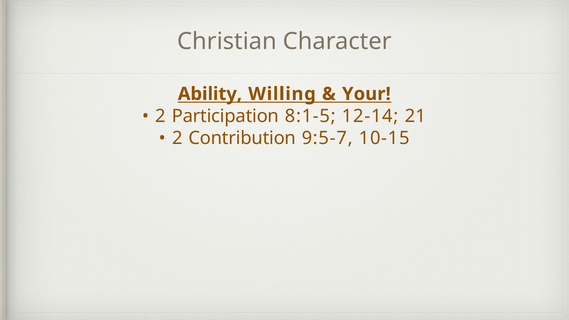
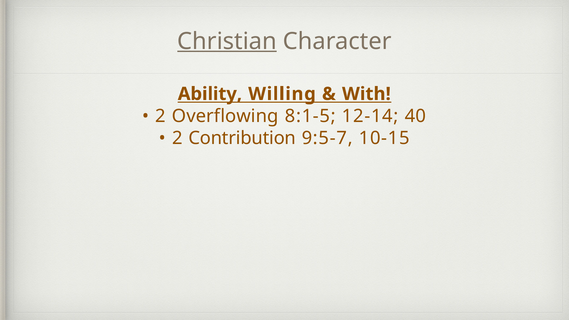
Christian underline: none -> present (227, 41)
Your: Your -> With (366, 94)
Participation: Participation -> Overflowing (225, 116)
21: 21 -> 40 (415, 116)
